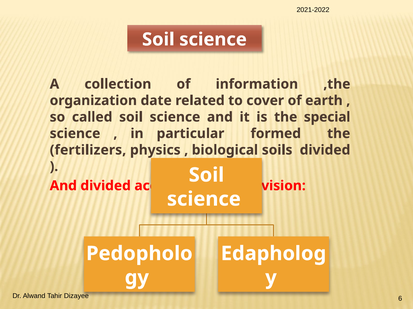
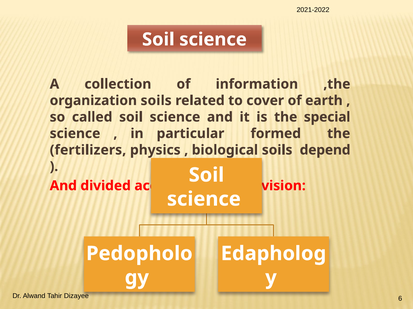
organization date: date -> soils (156, 101)
soils divided: divided -> depend (325, 150)
